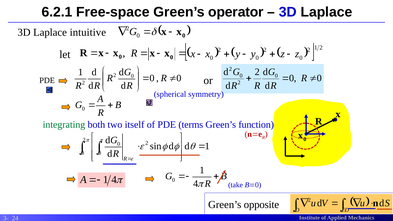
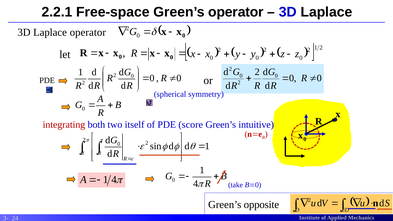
6.2.1: 6.2.1 -> 2.2.1 (57, 12)
Laplace intuitive: intuitive -> operator (88, 32)
integrating colour: green -> red (64, 125)
terms: terms -> score (191, 125)
function: function -> intuitive (256, 125)
